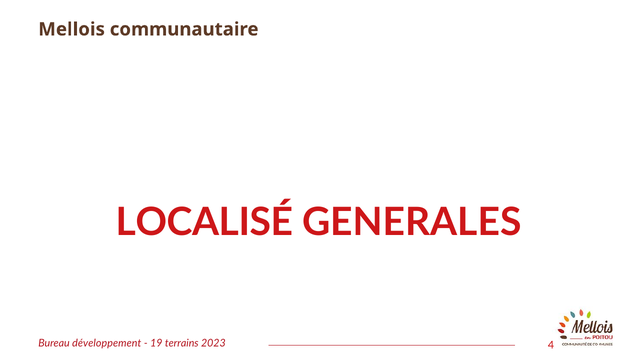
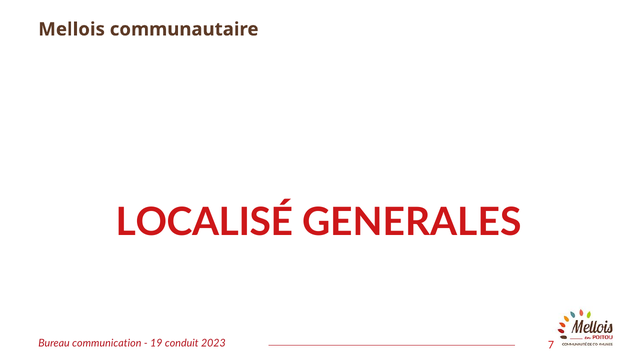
développement: développement -> communication (107, 343)
terrains: terrains -> conduit (182, 343)
4: 4 -> 7 (551, 345)
